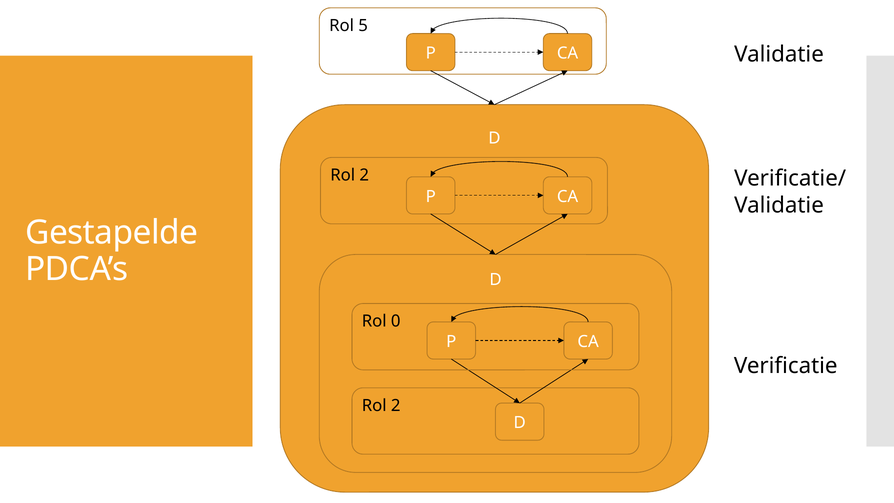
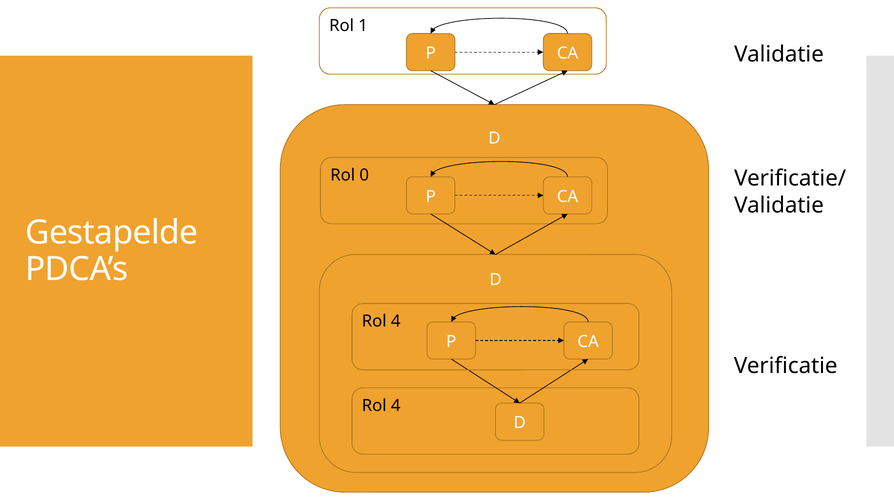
5: 5 -> 1 (363, 26)
2: 2 -> 0 (364, 175)
0: 0 -> 4 (396, 321)
2: 2 -> 4 (396, 405)
